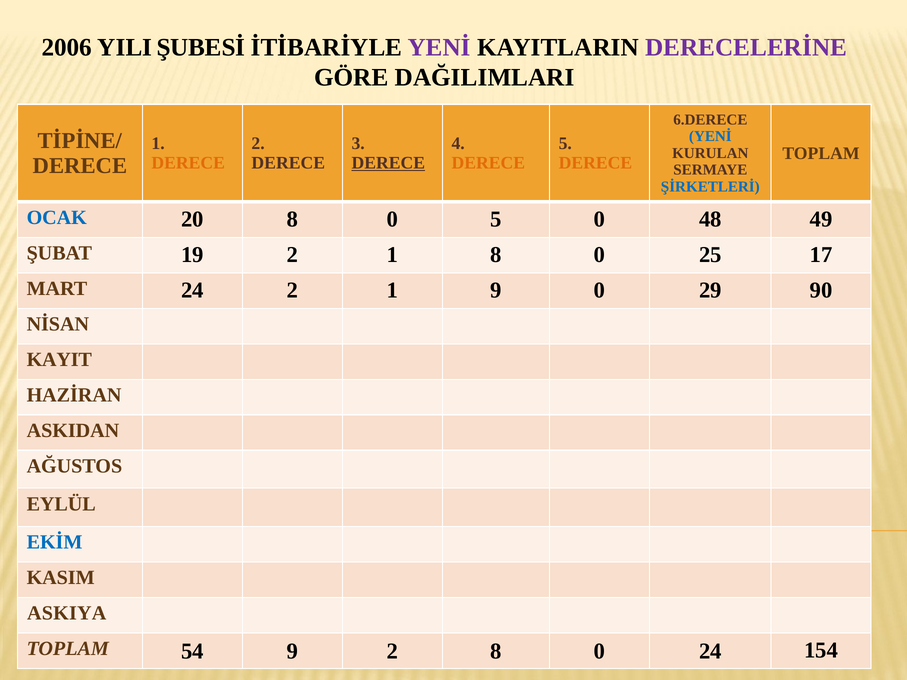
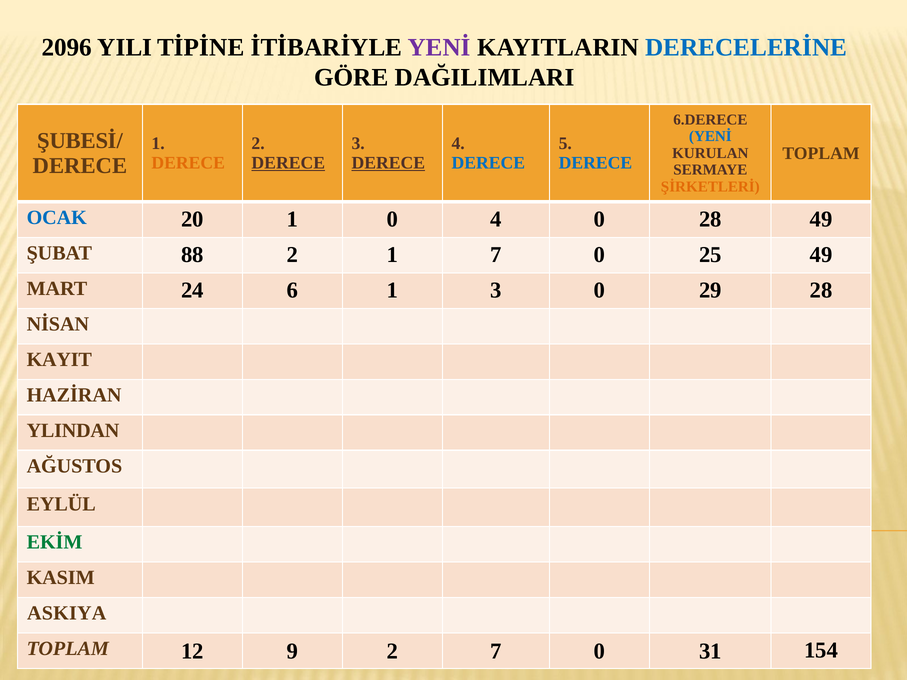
2006: 2006 -> 2096 (67, 47)
ŞUBESİ: ŞUBESİ -> TİPİNE (201, 47)
DERECELERİNE colour: purple -> blue (746, 47)
TİPİNE/: TİPİNE/ -> ŞUBESİ/ (80, 141)
DERECE underline: none -> present (288, 163)
DERECE colour: orange -> blue (488, 163)
DERECE colour: orange -> blue (595, 163)
ŞİRKETLERİ colour: blue -> orange (710, 187)
20 8: 8 -> 1 (292, 219)
0 5: 5 -> 4 (496, 219)
0 48: 48 -> 28 (710, 219)
19: 19 -> 88 (192, 255)
1 8: 8 -> 7 (496, 255)
25 17: 17 -> 49 (821, 255)
24 2: 2 -> 6 (292, 290)
1 9: 9 -> 3 (496, 290)
29 90: 90 -> 28 (821, 290)
ASKIDAN: ASKIDAN -> YLINDAN (73, 431)
EKİM colour: blue -> green (55, 543)
54: 54 -> 12 (192, 652)
2 8: 8 -> 7 (496, 652)
0 24: 24 -> 31 (710, 652)
